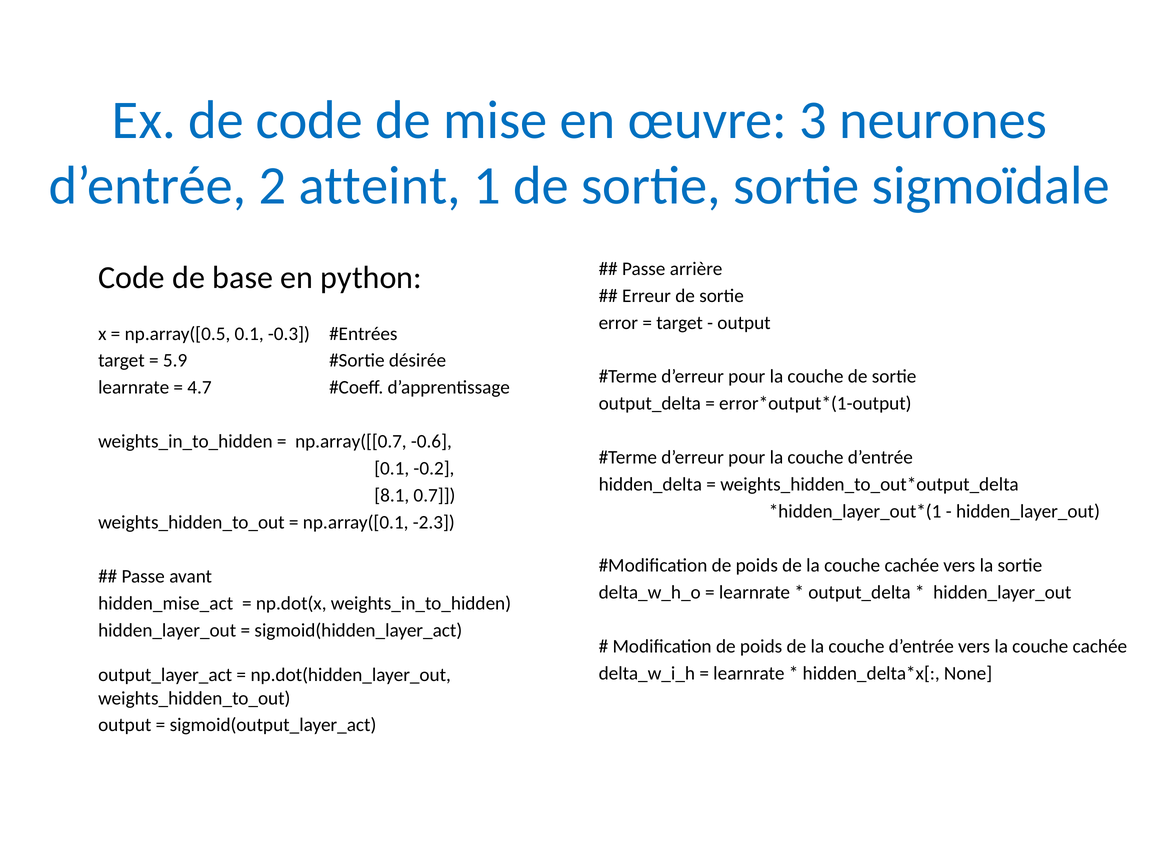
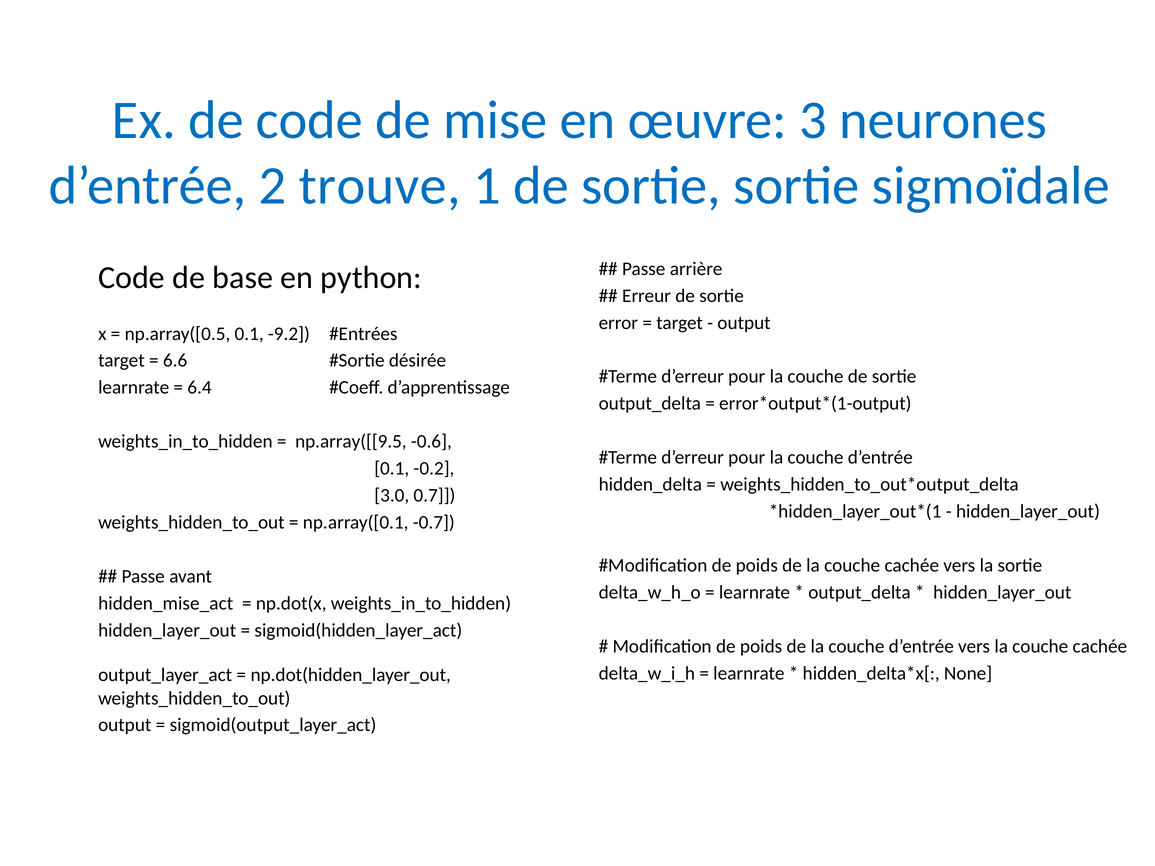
atteint: atteint -> trouve (380, 186)
-0.3: -0.3 -> -9.2 (289, 334)
5.9: 5.9 -> 6.6 (175, 361)
4.7: 4.7 -> 6.4 (199, 388)
np.array([[0.7: np.array([[0.7 -> np.array([[9.5 (351, 442)
8.1: 8.1 -> 3.0 (392, 496)
-2.3: -2.3 -> -0.7 (434, 523)
